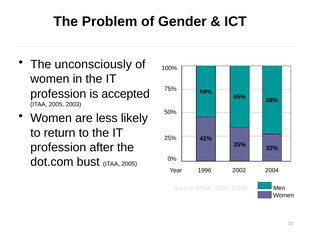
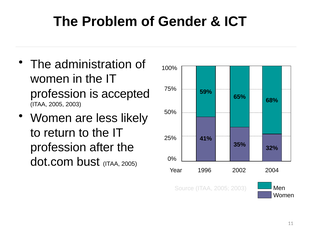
unconsciously: unconsciously -> administration (93, 64)
